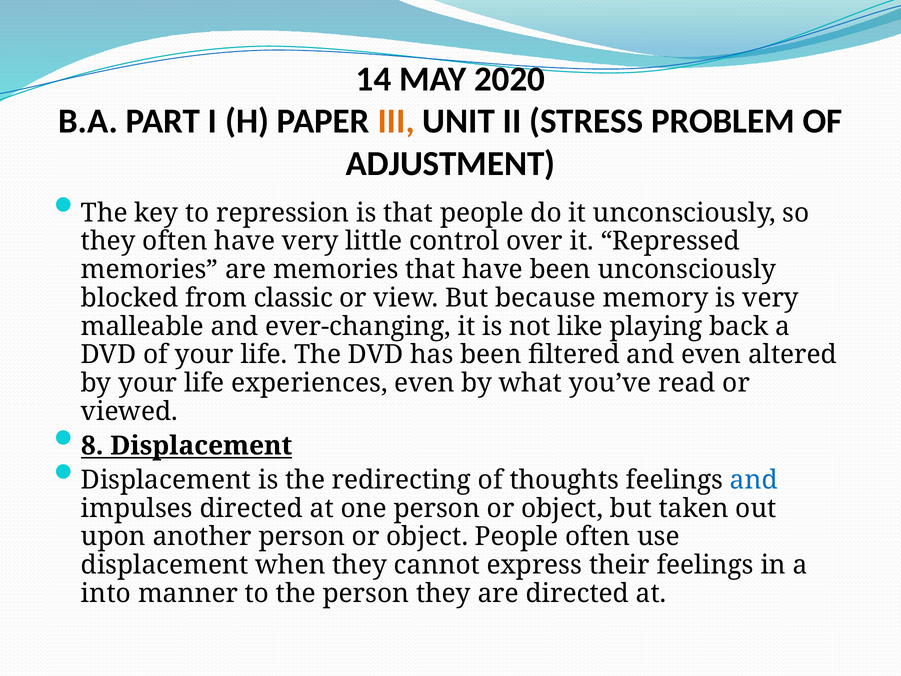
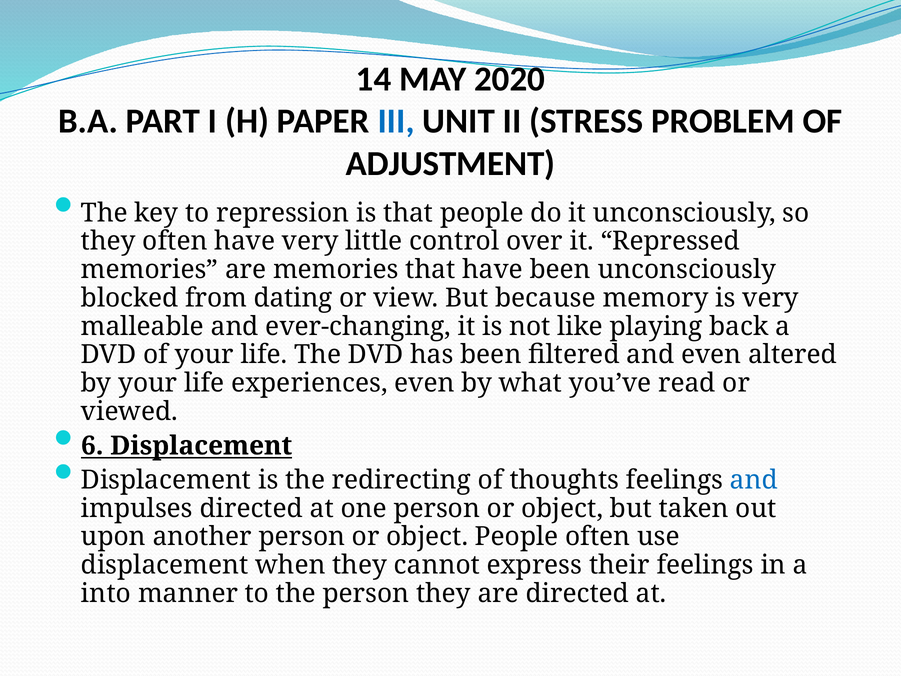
III colour: orange -> blue (396, 121)
classic: classic -> dating (293, 298)
8: 8 -> 6 (92, 446)
